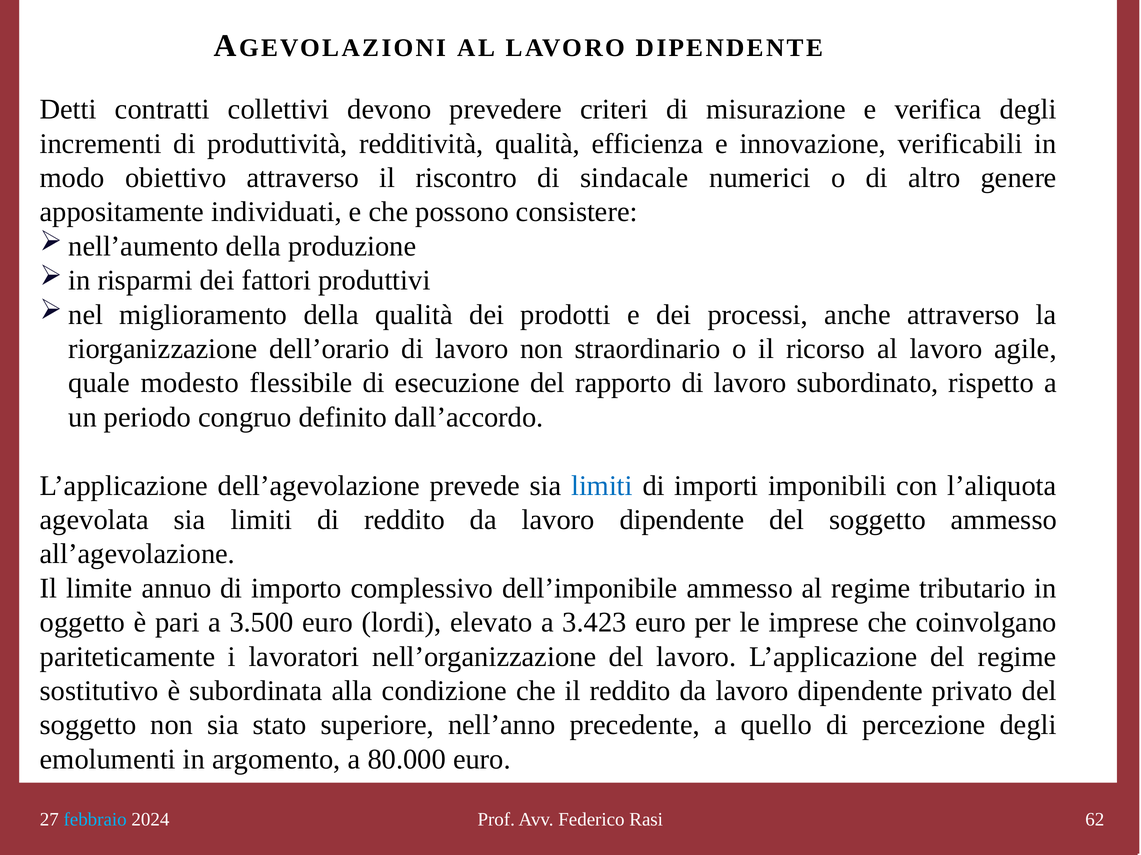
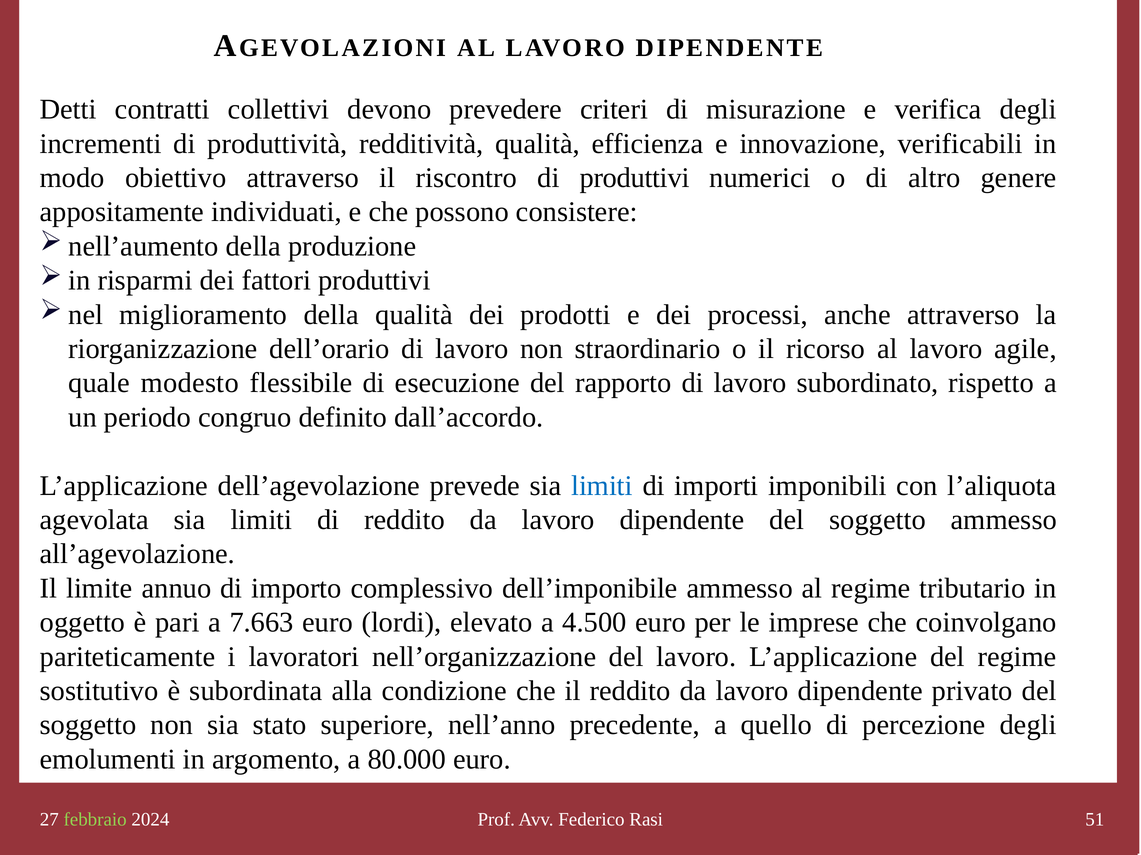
di sindacale: sindacale -> produttivi (635, 178)
3.500: 3.500 -> 7.663 (262, 623)
3.423: 3.423 -> 4.500 (594, 623)
62: 62 -> 51 (1095, 820)
febbraio colour: light blue -> light green (95, 820)
